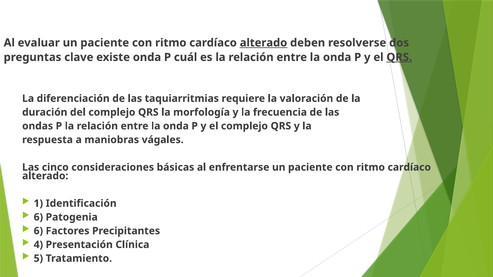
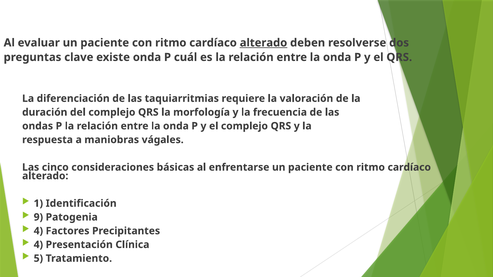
QRS underline: present -> none (399, 57)
6: 6 -> 9 (38, 217)
6: 6 -> 4 (38, 231)
